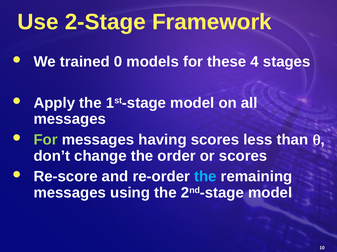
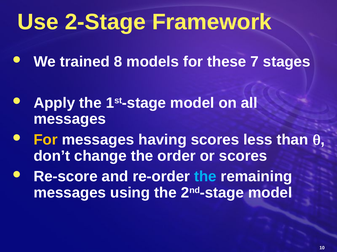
0: 0 -> 8 (118, 62)
4: 4 -> 7 (255, 62)
For colour: light green -> yellow (46, 140)
